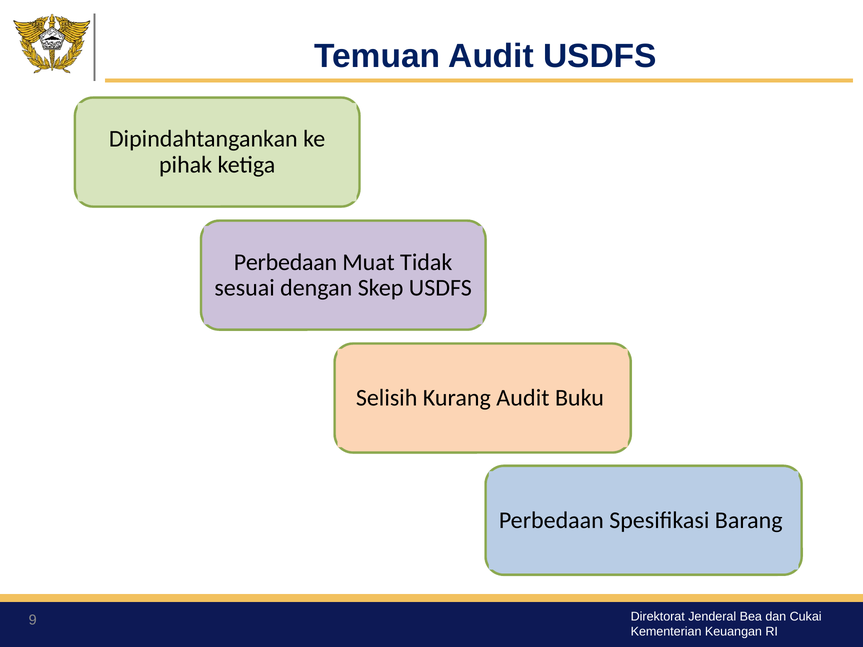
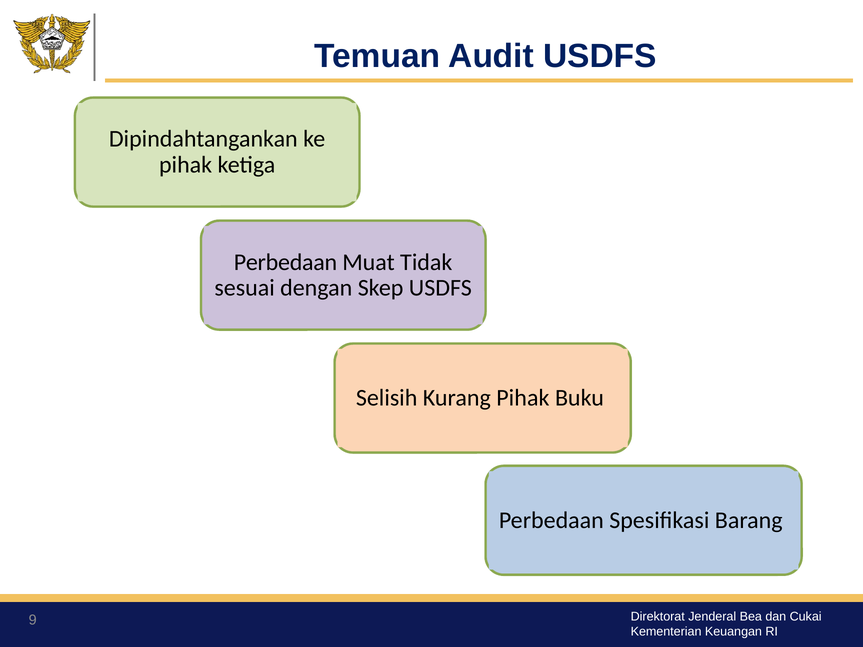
Kurang Audit: Audit -> Pihak (523, 398)
